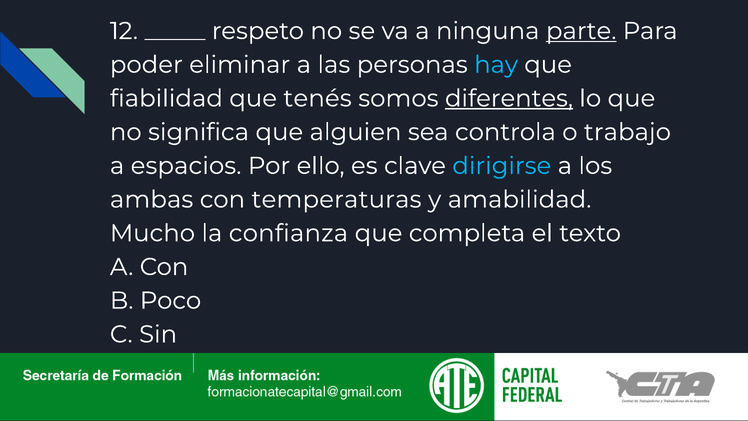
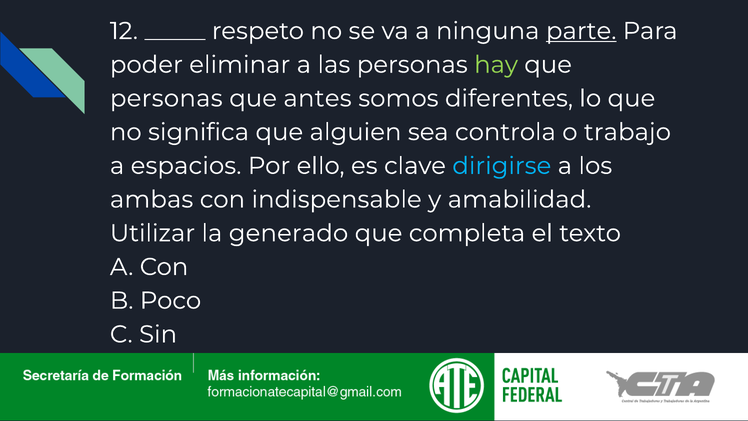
hay colour: light blue -> light green (496, 65)
fiabilidad: fiabilidad -> personas (166, 98)
tenés: tenés -> antes (318, 98)
diferentes underline: present -> none (509, 98)
temperaturas: temperaturas -> indispensable (337, 199)
Mucho: Mucho -> Utilizar (152, 233)
confianza: confianza -> generado (288, 233)
